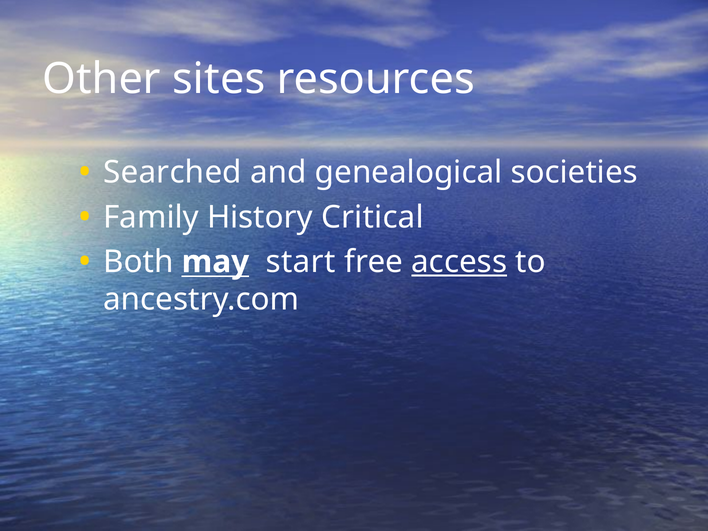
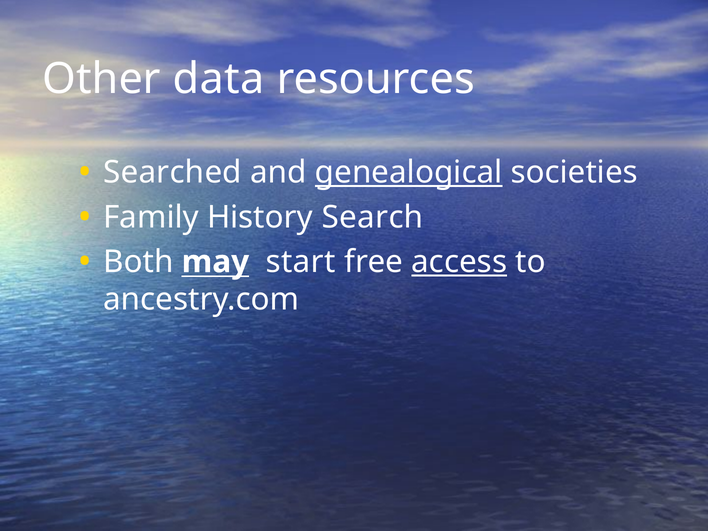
sites: sites -> data (219, 79)
genealogical underline: none -> present (409, 173)
Critical: Critical -> Search (372, 217)
